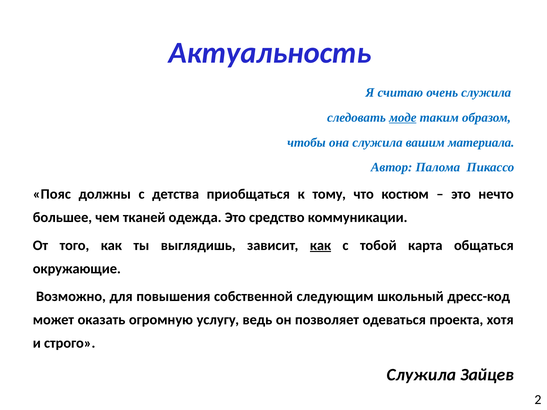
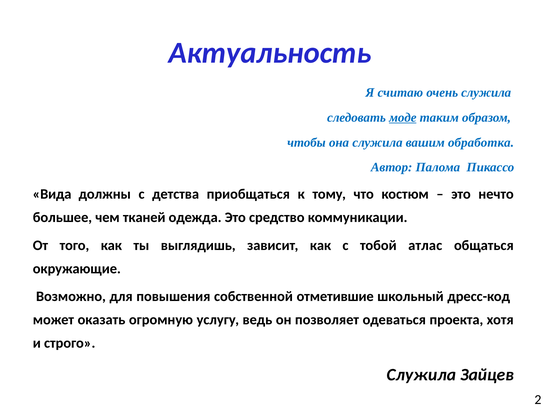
материала: материала -> обработка (481, 142)
Пояс: Пояс -> Вида (52, 194)
как underline: present -> none (320, 245)
карта: карта -> атлас (425, 245)
следующим: следующим -> отметившие (335, 297)
